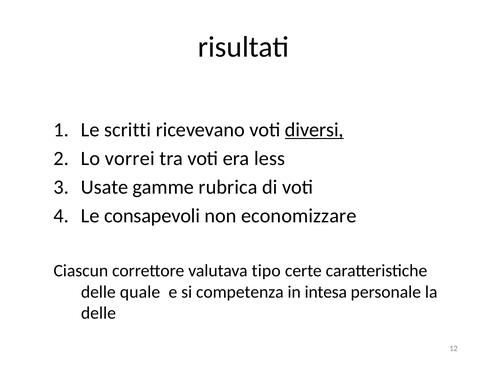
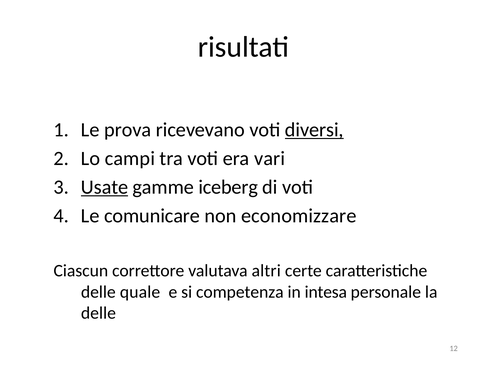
scritti: scritti -> prova (128, 130)
vorrei: vorrei -> campi (130, 159)
less: less -> vari (270, 159)
Usate underline: none -> present (105, 187)
rubrica: rubrica -> iceberg (228, 187)
consapevoli: consapevoli -> comunicare (152, 216)
tipo: tipo -> altri (266, 271)
